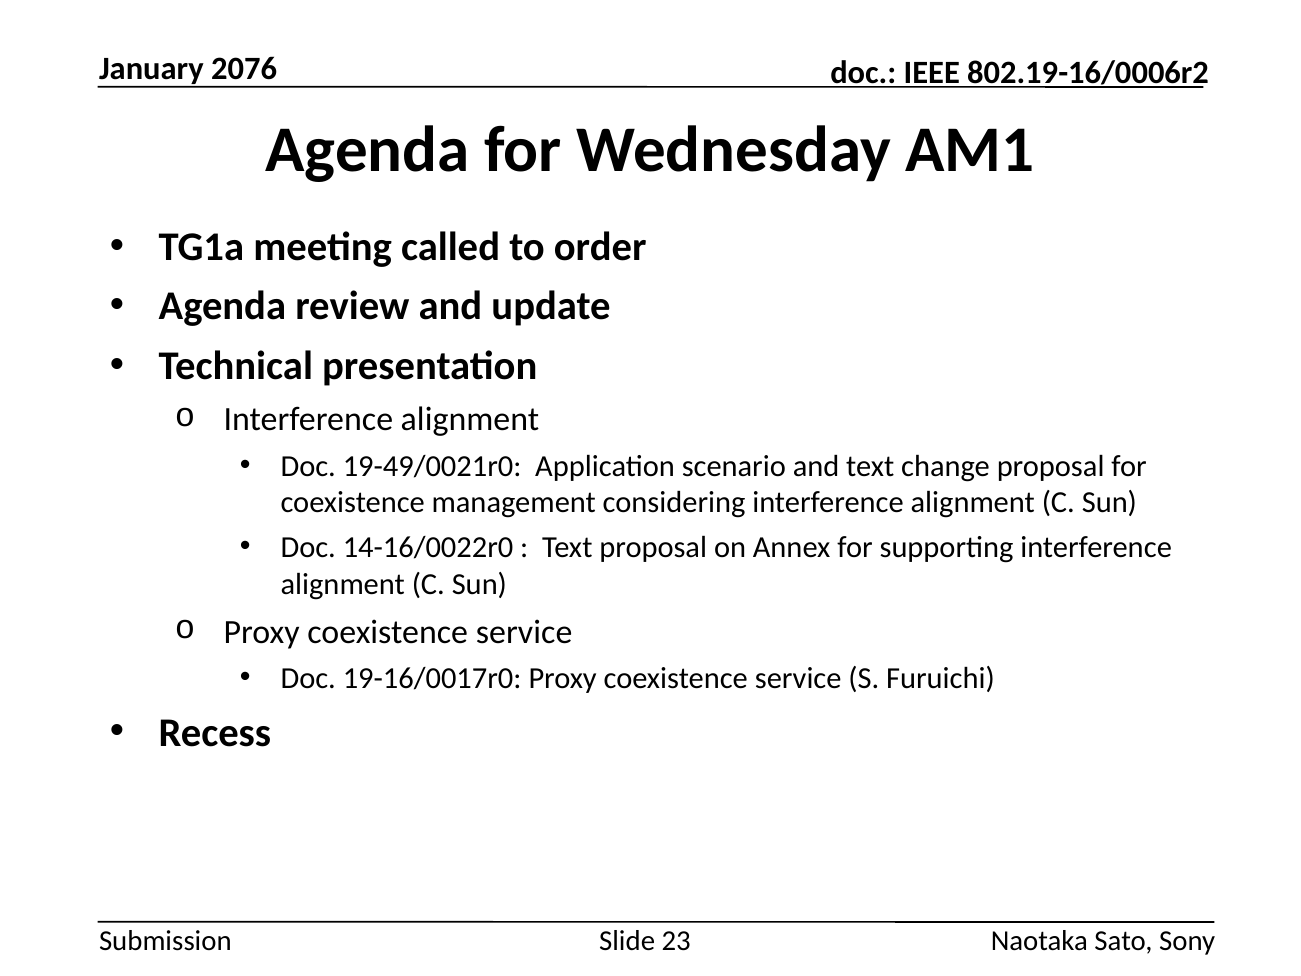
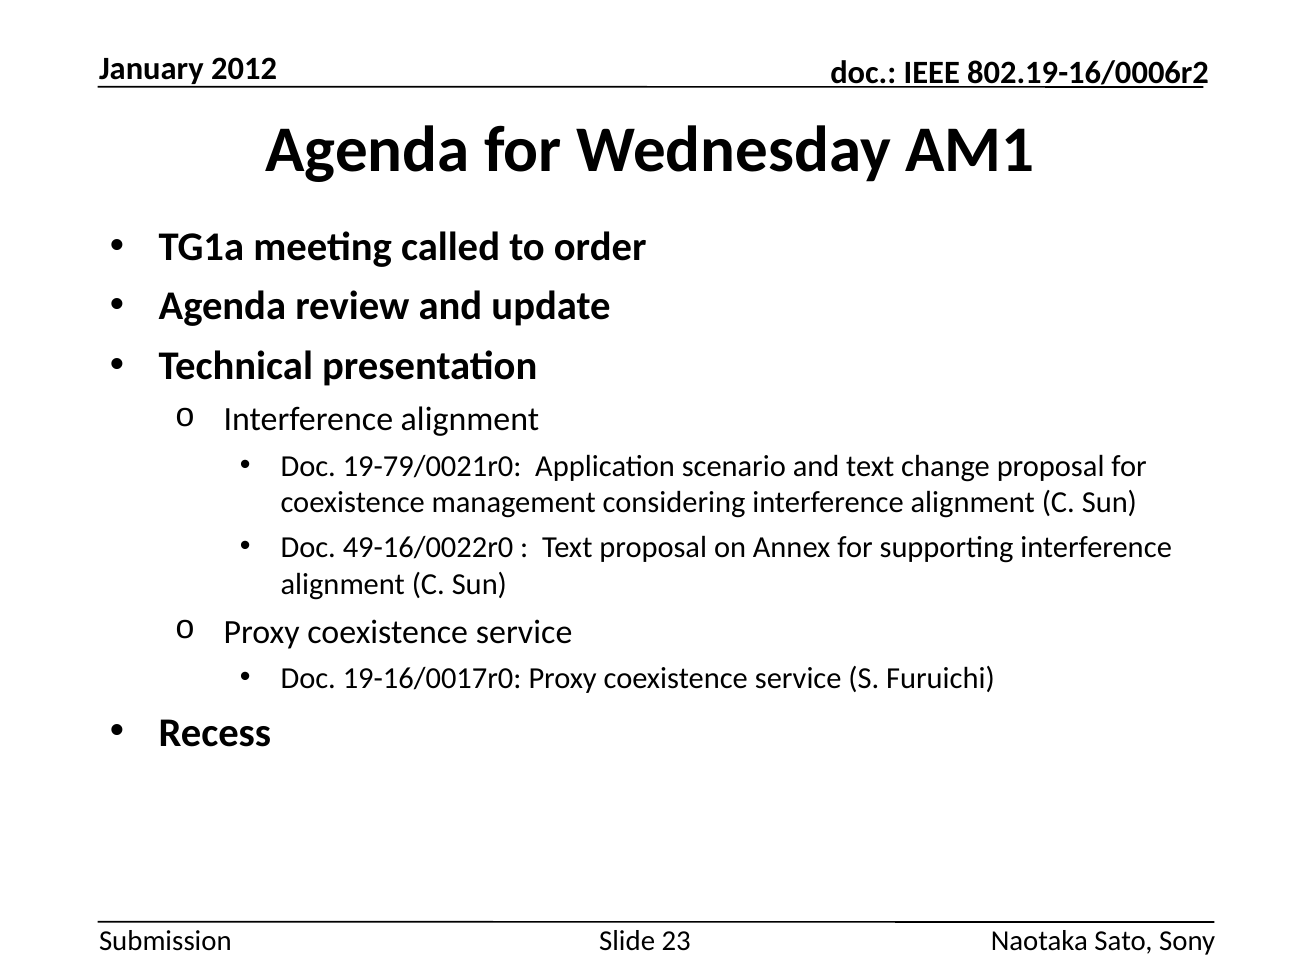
2076: 2076 -> 2012 (244, 69)
19-49/0021r0: 19-49/0021r0 -> 19-79/0021r0 (432, 466)
14-16/0022r0: 14-16/0022r0 -> 49-16/0022r0 (428, 547)
